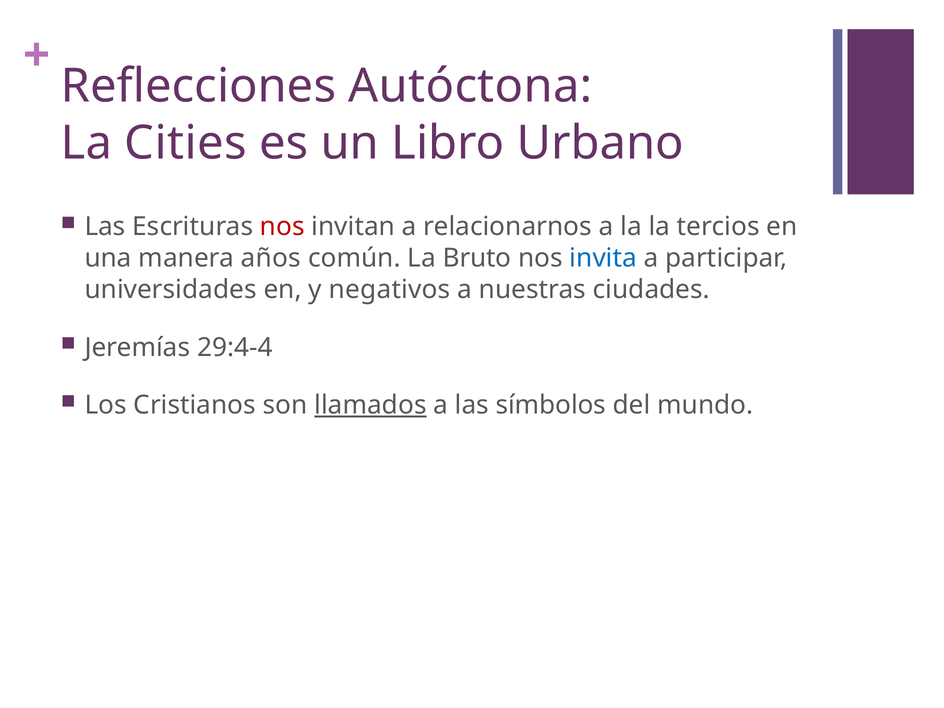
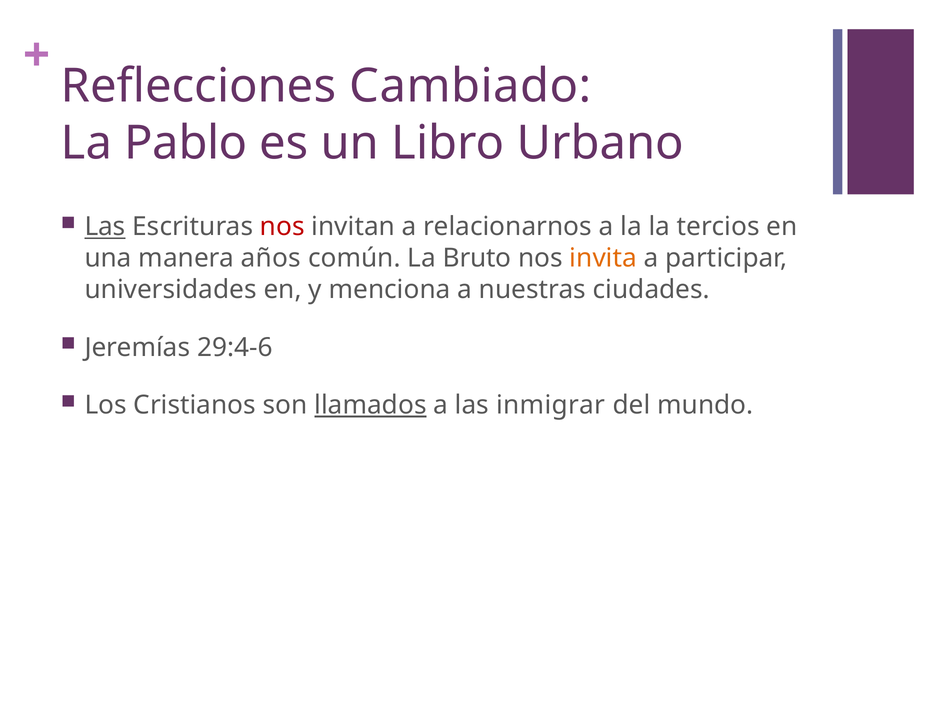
Autóctona: Autóctona -> Cambiado (470, 86)
Cities: Cities -> Pablo (186, 143)
Las underline: none -> present (105, 227)
invita colour: blue -> orange (603, 258)
negativos: negativos -> menciona (390, 290)
29:4-4: 29:4-4 -> 29:4-6 (235, 347)
símbolos: símbolos -> inmigrar (551, 405)
